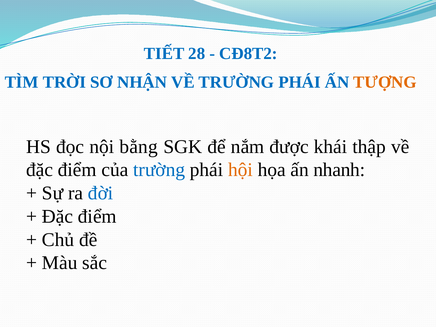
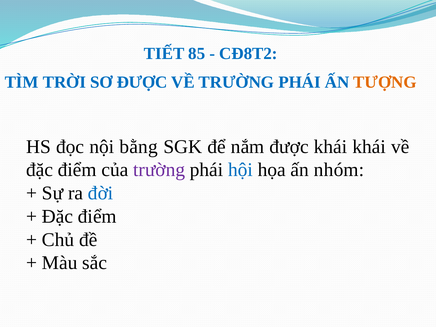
28: 28 -> 85 (197, 53)
SƠ NHẬN: NHẬN -> ĐƯỢC (142, 82)
khái thập: thập -> khái (369, 147)
trường colour: blue -> purple (159, 170)
hội colour: orange -> blue (241, 170)
nhanh: nhanh -> nhóm (339, 170)
